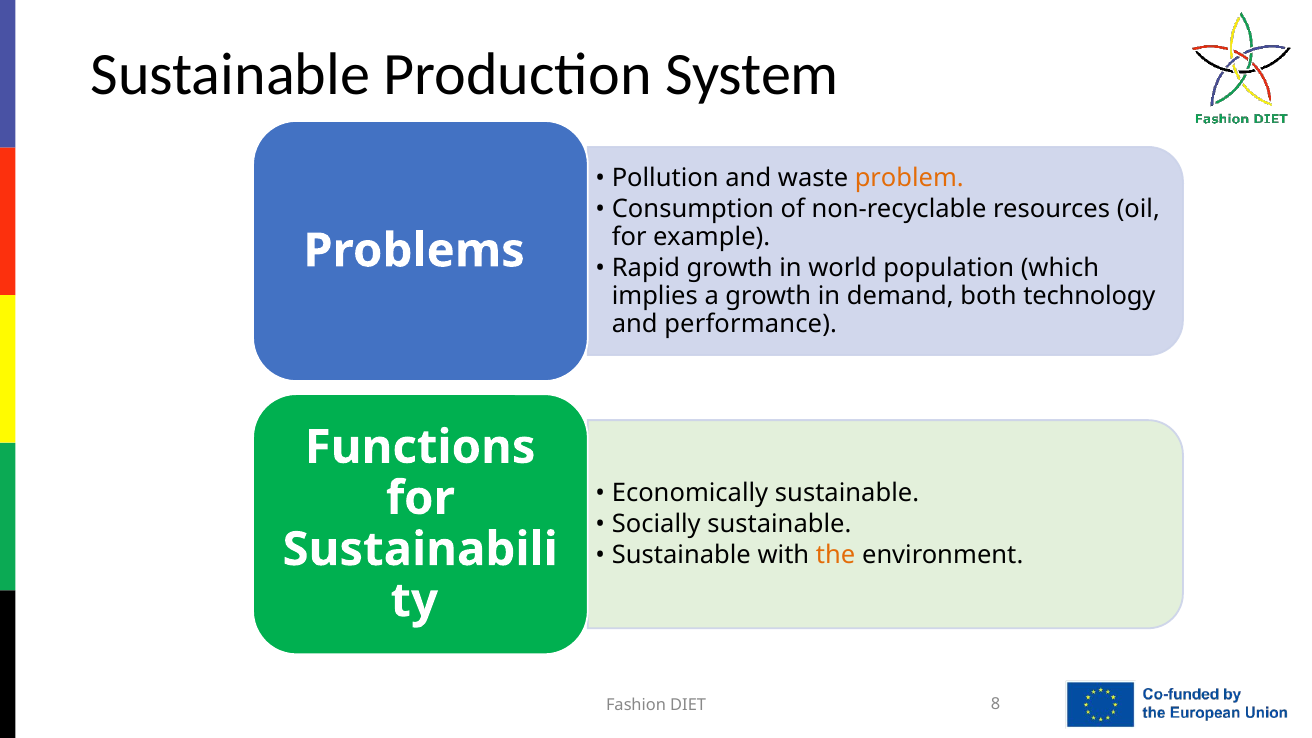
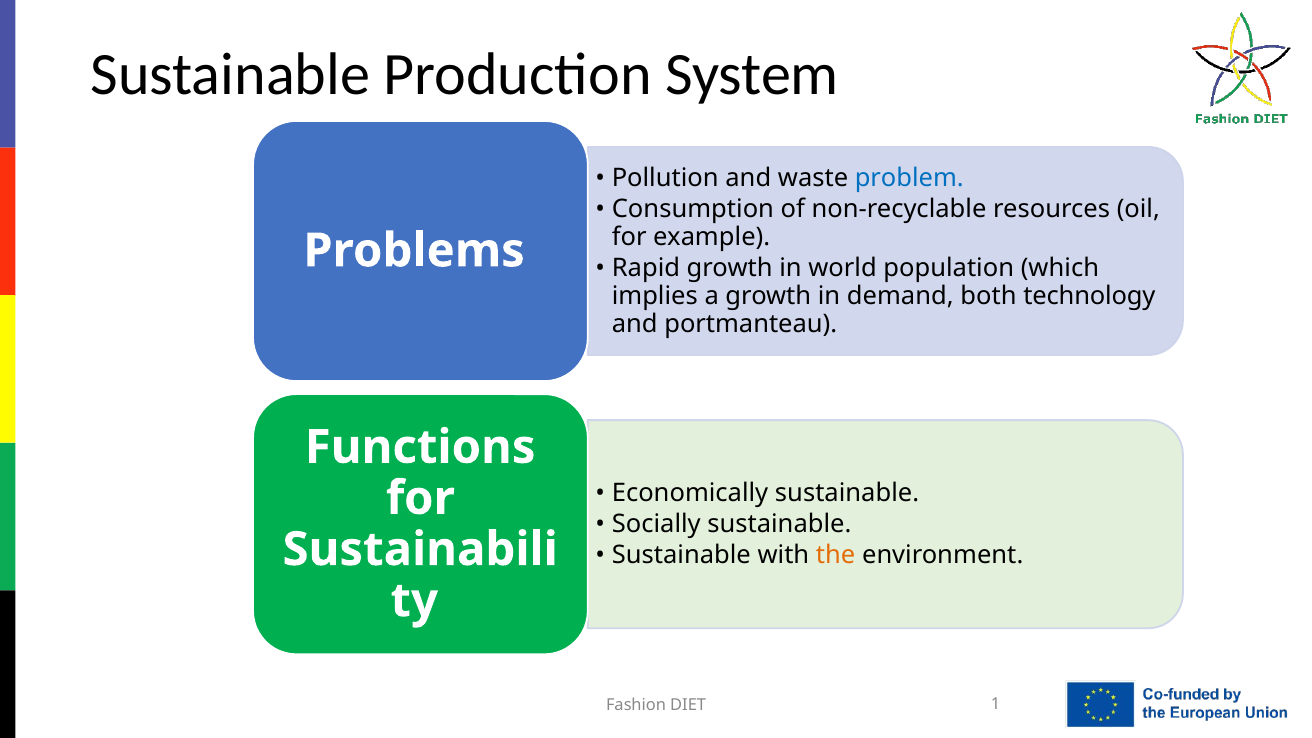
problem colour: orange -> blue (909, 178)
performance: performance -> portmanteau (751, 324)
8: 8 -> 1 (996, 704)
